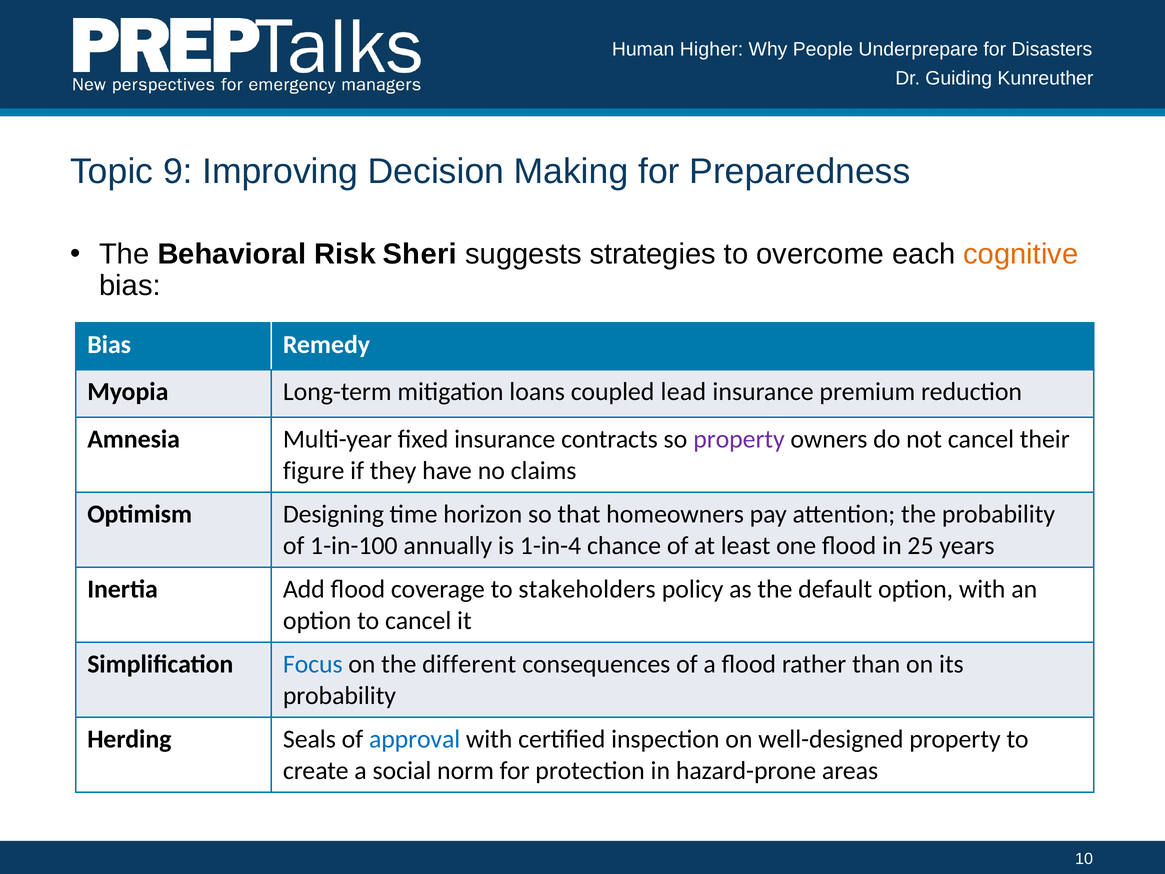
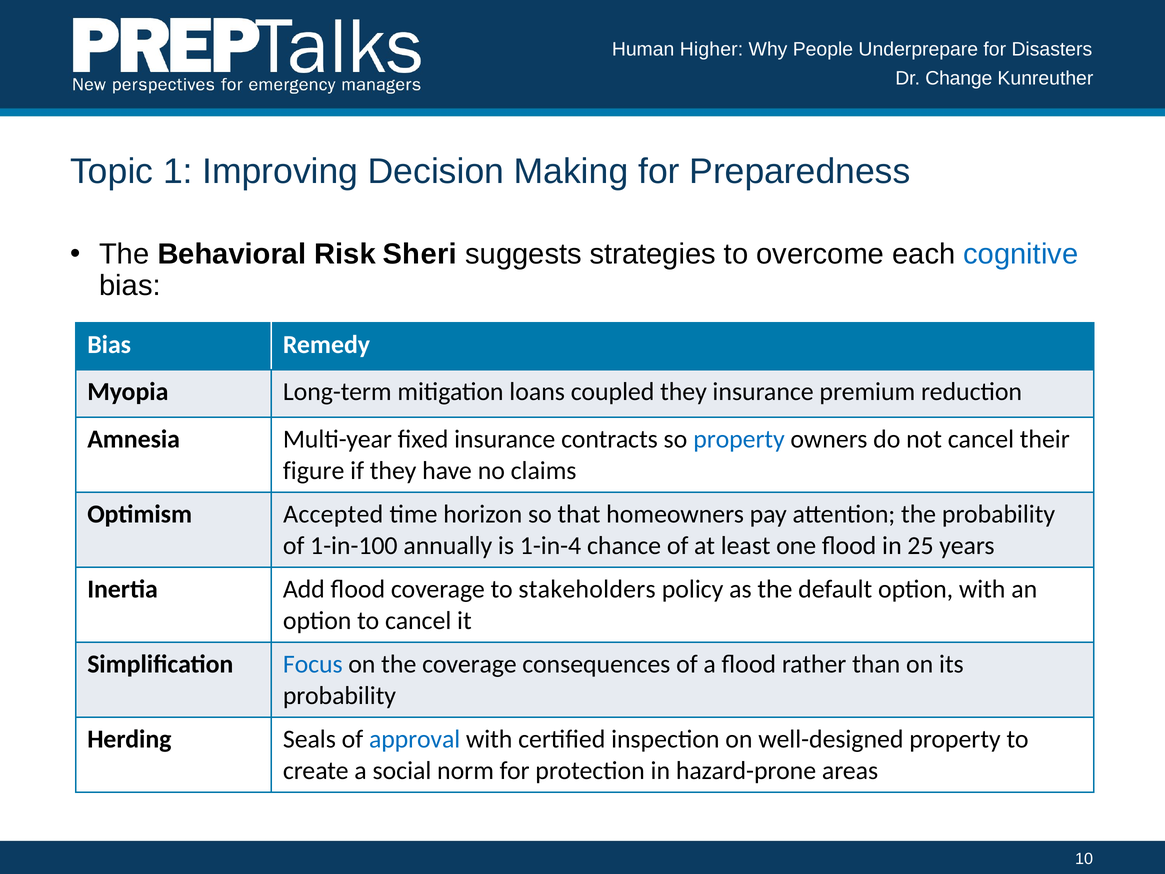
Guiding: Guiding -> Change (959, 78)
9: 9 -> 1 (178, 172)
cognitive colour: orange -> blue (1021, 254)
coupled lead: lead -> they (684, 392)
property colour: purple -> blue (739, 439)
Designing: Designing -> Accepted (333, 514)
the different: different -> coverage (469, 664)
